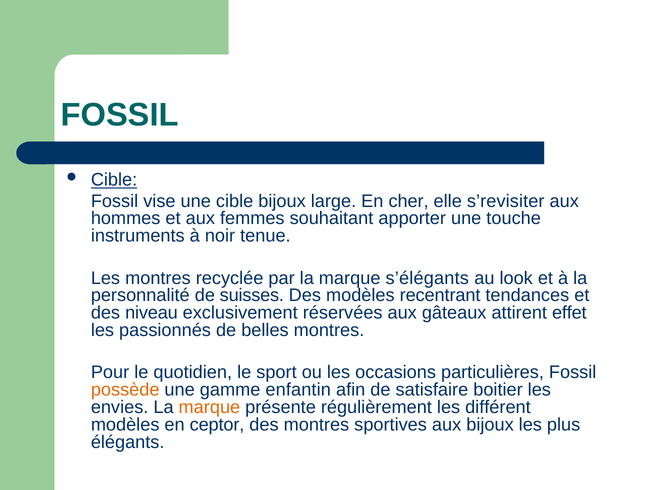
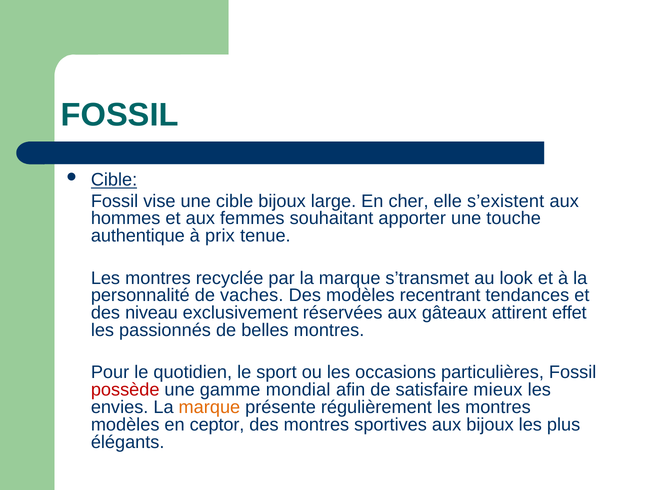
s’revisiter: s’revisiter -> s’existent (506, 201)
instruments: instruments -> authentique (138, 236)
noir: noir -> prix (220, 236)
s’élégants: s’élégants -> s’transmet (427, 278)
suisses: suisses -> vaches (252, 295)
possède colour: orange -> red (125, 390)
enfantin: enfantin -> mondial (298, 390)
boitier: boitier -> mieux (498, 390)
régulièrement les différent: différent -> montres (498, 407)
